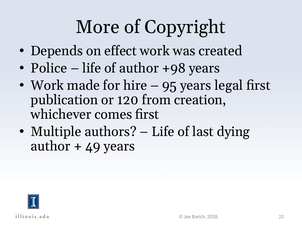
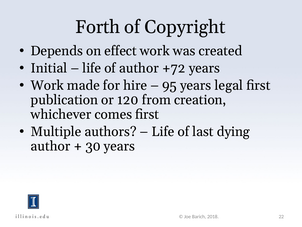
More: More -> Forth (98, 27)
Police: Police -> Initial (49, 68)
+98: +98 -> +72 (174, 68)
49: 49 -> 30 (93, 146)
